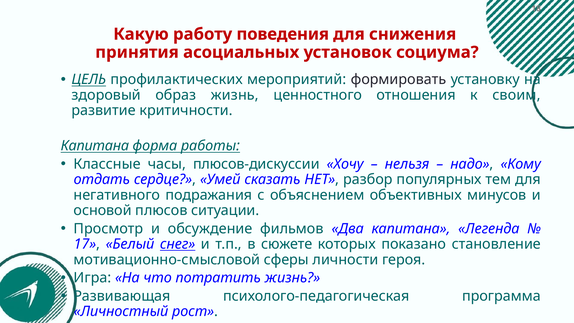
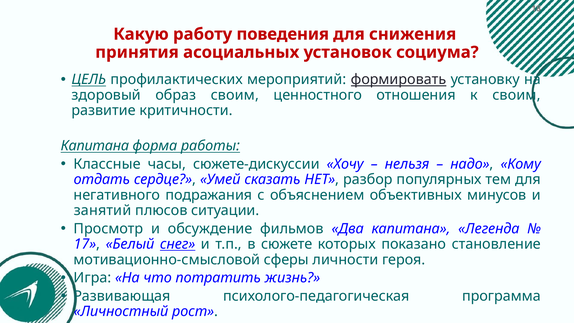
формировать underline: none -> present (399, 80)
образ жизнь: жизнь -> своим (235, 95)
плюсов-дискуссии: плюсов-дискуссии -> сюжете-дискуссии (256, 164)
основой: основой -> занятий (103, 210)
